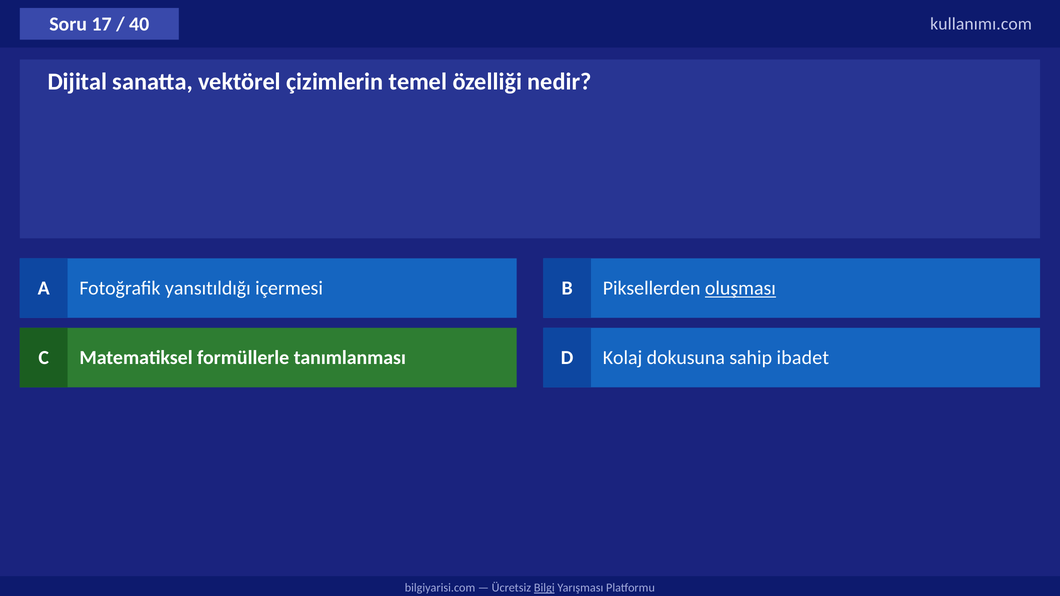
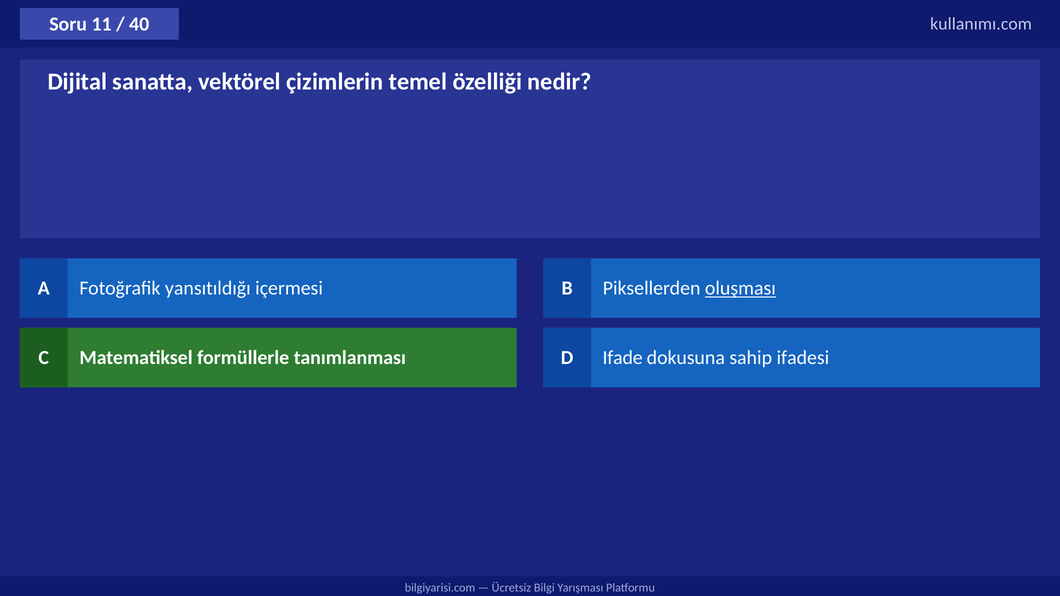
17: 17 -> 11 (102, 24)
Kolaj: Kolaj -> Ifade (623, 358)
ibadet: ibadet -> ifadesi (803, 358)
Bilgi underline: present -> none (544, 588)
